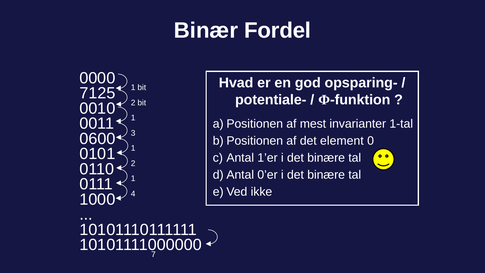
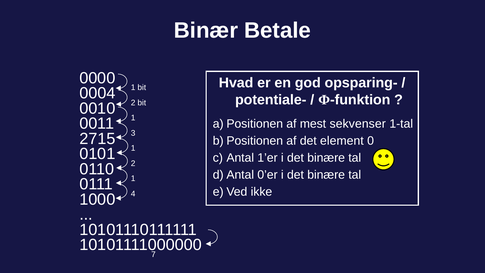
Fordel: Fordel -> Betale (278, 30)
7125: 7125 -> 0004 (97, 93)
invarianter: invarianter -> sekvenser (358, 124)
0600: 0600 -> 2715 (97, 139)
